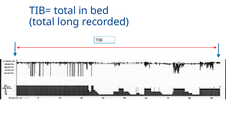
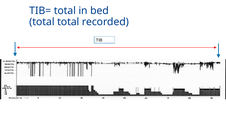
total long: long -> total (68, 22)
